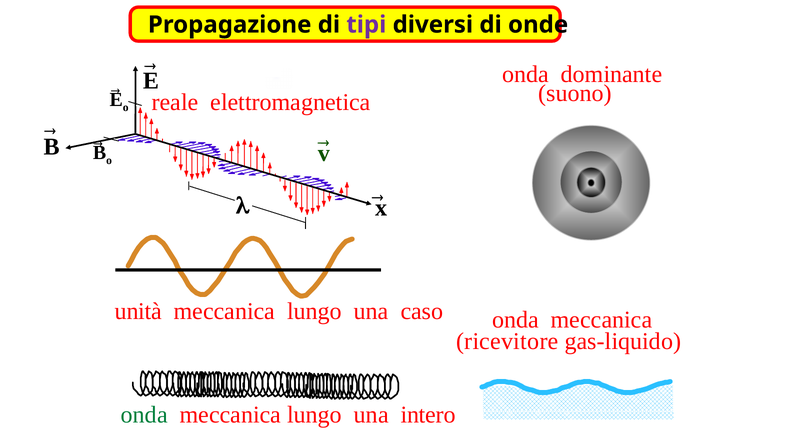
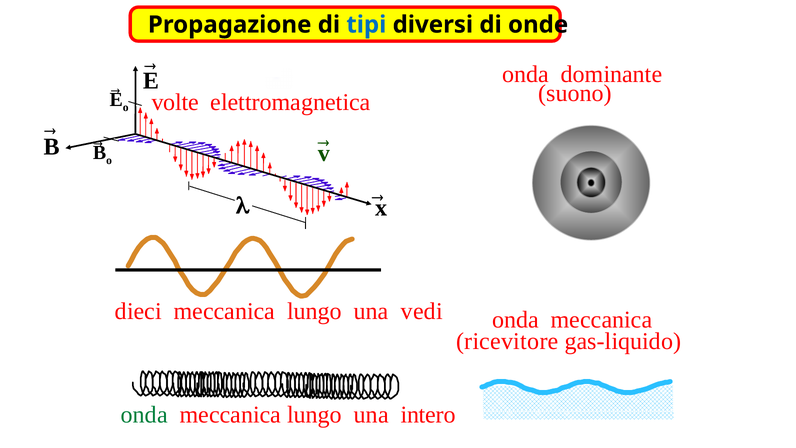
tipi colour: purple -> blue (366, 25)
reale: reale -> volte (175, 102)
unità: unità -> dieci (138, 311)
caso: caso -> vedi (422, 311)
